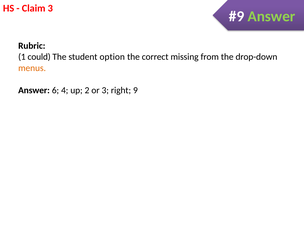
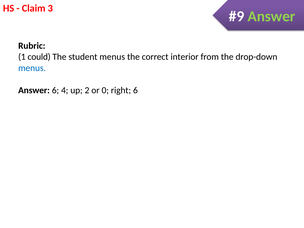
student option: option -> menus (112, 57)
missing: missing -> interior (185, 57)
menus colour: orange -> blue (32, 68)
or 3: 3 -> 0 (105, 90)
right 9: 9 -> 6 (135, 90)
